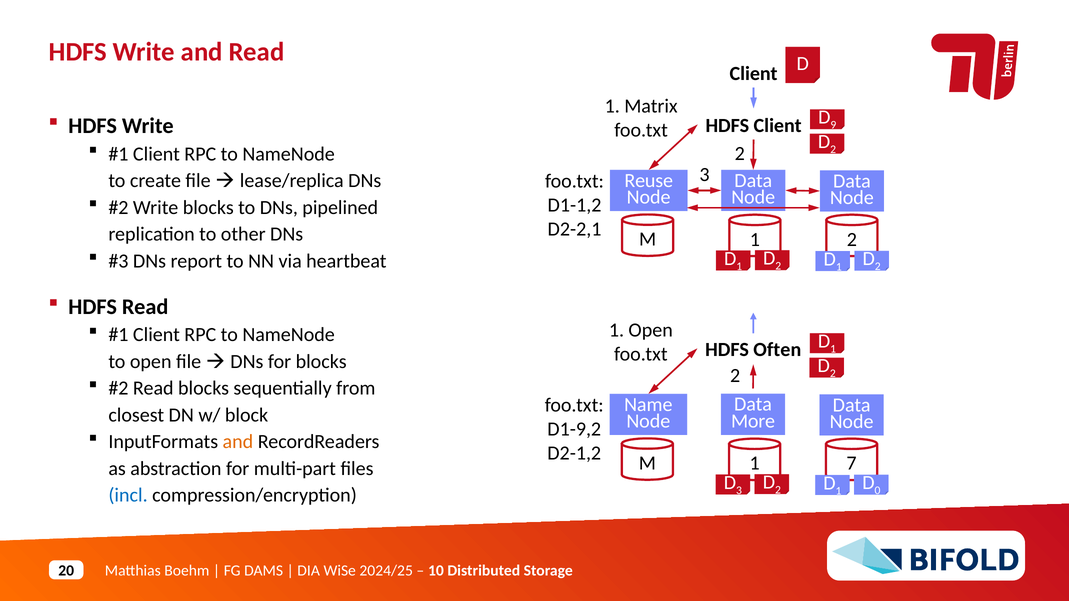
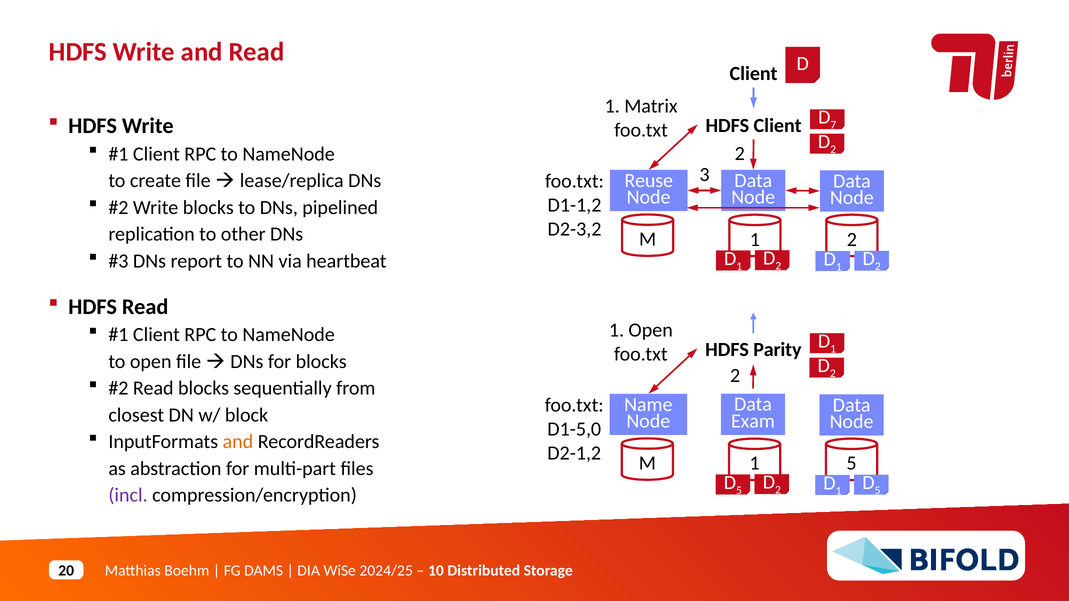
9: 9 -> 7 (833, 125)
D2-2,1: D2-2,1 -> D2-3,2 (575, 229)
Often: Often -> Parity (777, 350)
More: More -> Exam (753, 421)
D1-9,2: D1-9,2 -> D1-5,0 (574, 429)
1 7: 7 -> 5 (852, 464)
3: 3 -> 5 (739, 491)
1 D 0: 0 -> 5 (877, 491)
incl colour: blue -> purple (128, 495)
